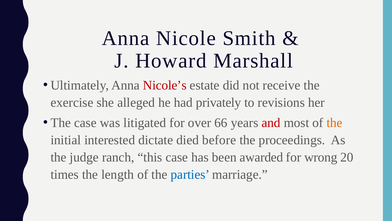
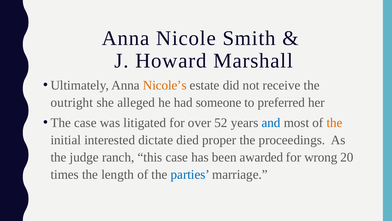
Nicole’s colour: red -> orange (165, 85)
exercise: exercise -> outright (72, 102)
privately: privately -> someone (219, 102)
revisions: revisions -> preferred (281, 102)
66: 66 -> 52 (221, 122)
and colour: red -> blue (271, 122)
before: before -> proper (219, 140)
